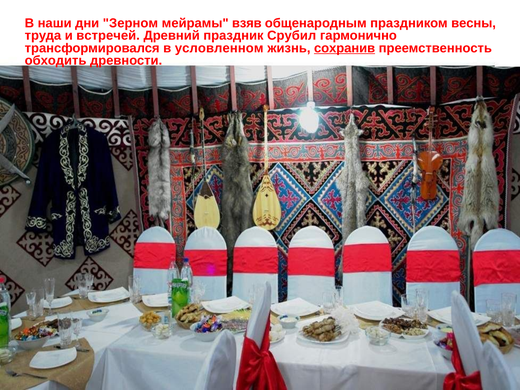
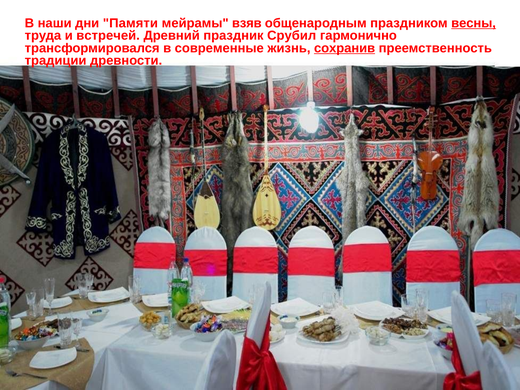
Зерном: Зерном -> Памяти (130, 23)
весны underline: none -> present (474, 23)
условленном: условленном -> современные (219, 48)
обходить: обходить -> традиции (56, 61)
